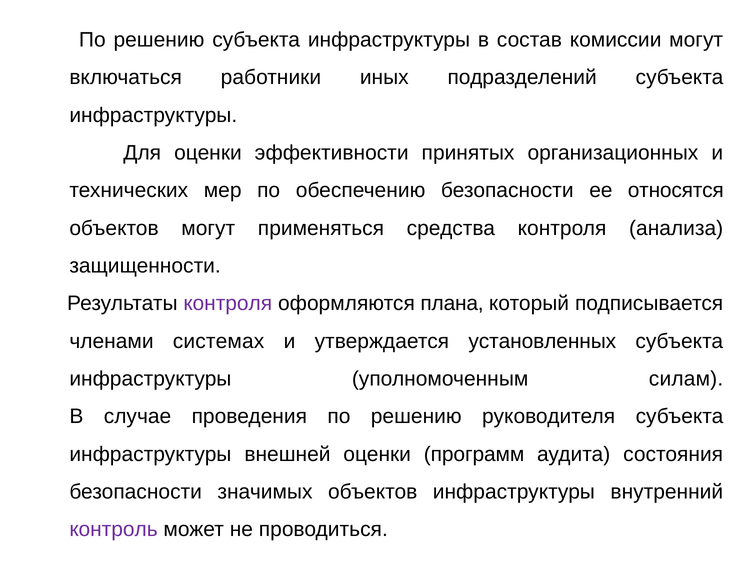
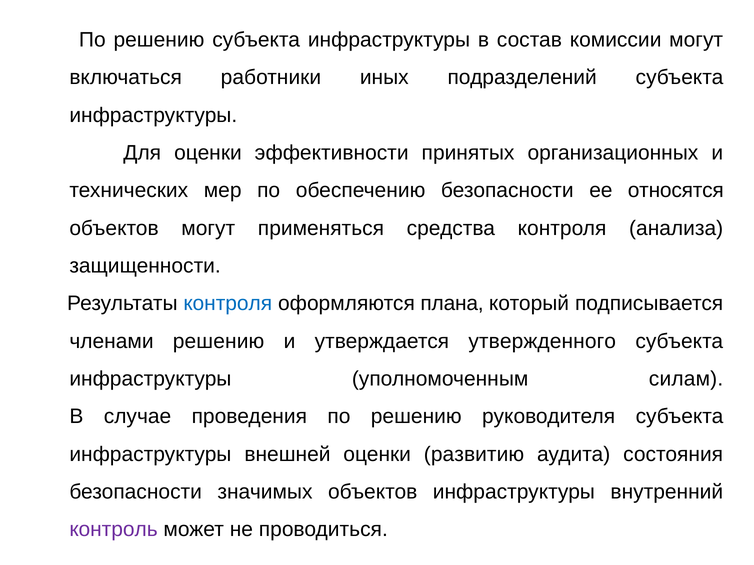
контроля colour: purple -> blue (228, 304)
членами системах: системах -> решению (219, 341)
установленных: установленных -> утвержденного (542, 341)
программ: программ -> развитию (474, 455)
